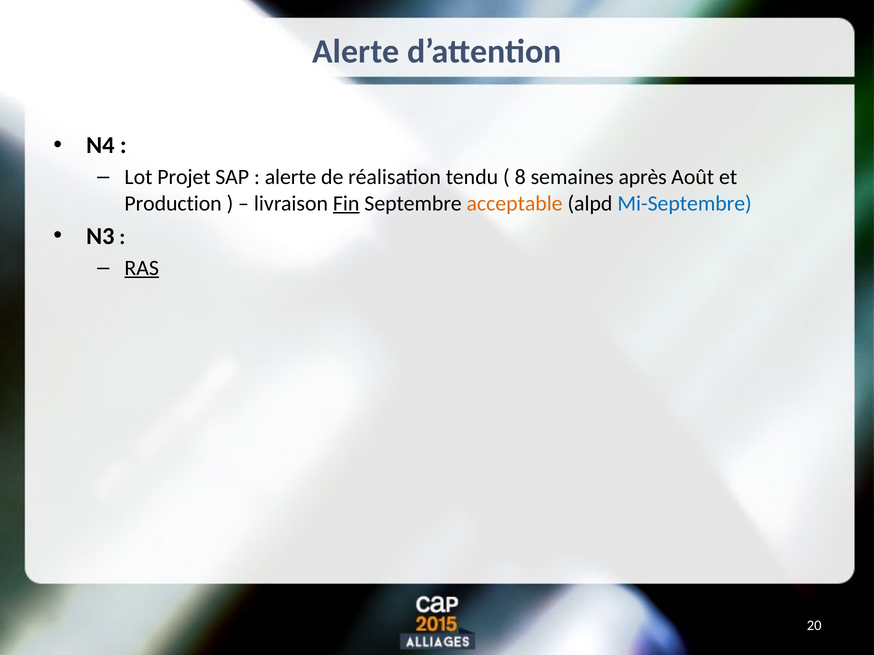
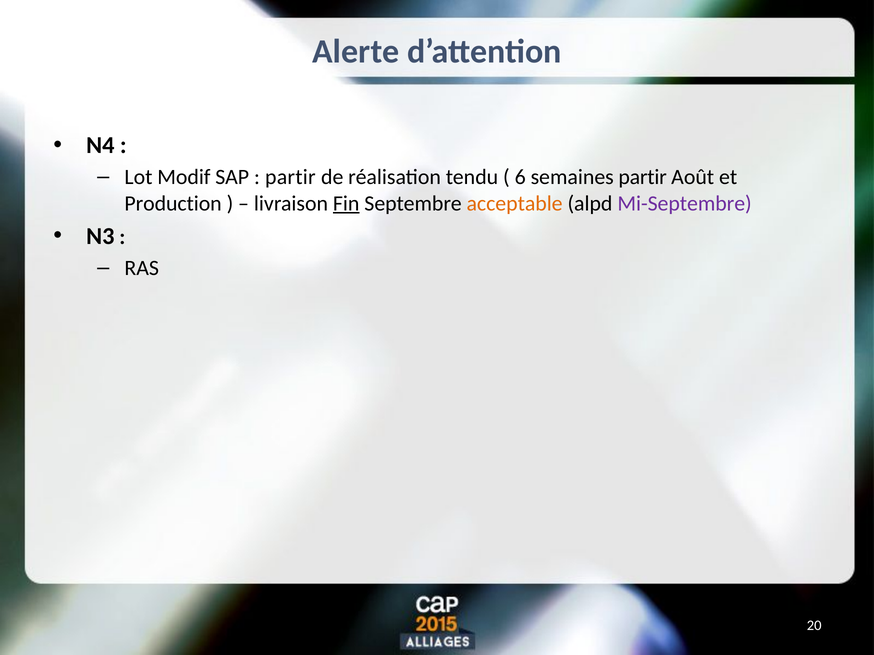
Projet: Projet -> Modif (184, 177)
alerte: alerte -> partir (290, 177)
8: 8 -> 6 (520, 177)
semaines après: après -> partir (643, 177)
Mi-Septembre colour: blue -> purple (685, 204)
RAS underline: present -> none (142, 268)
